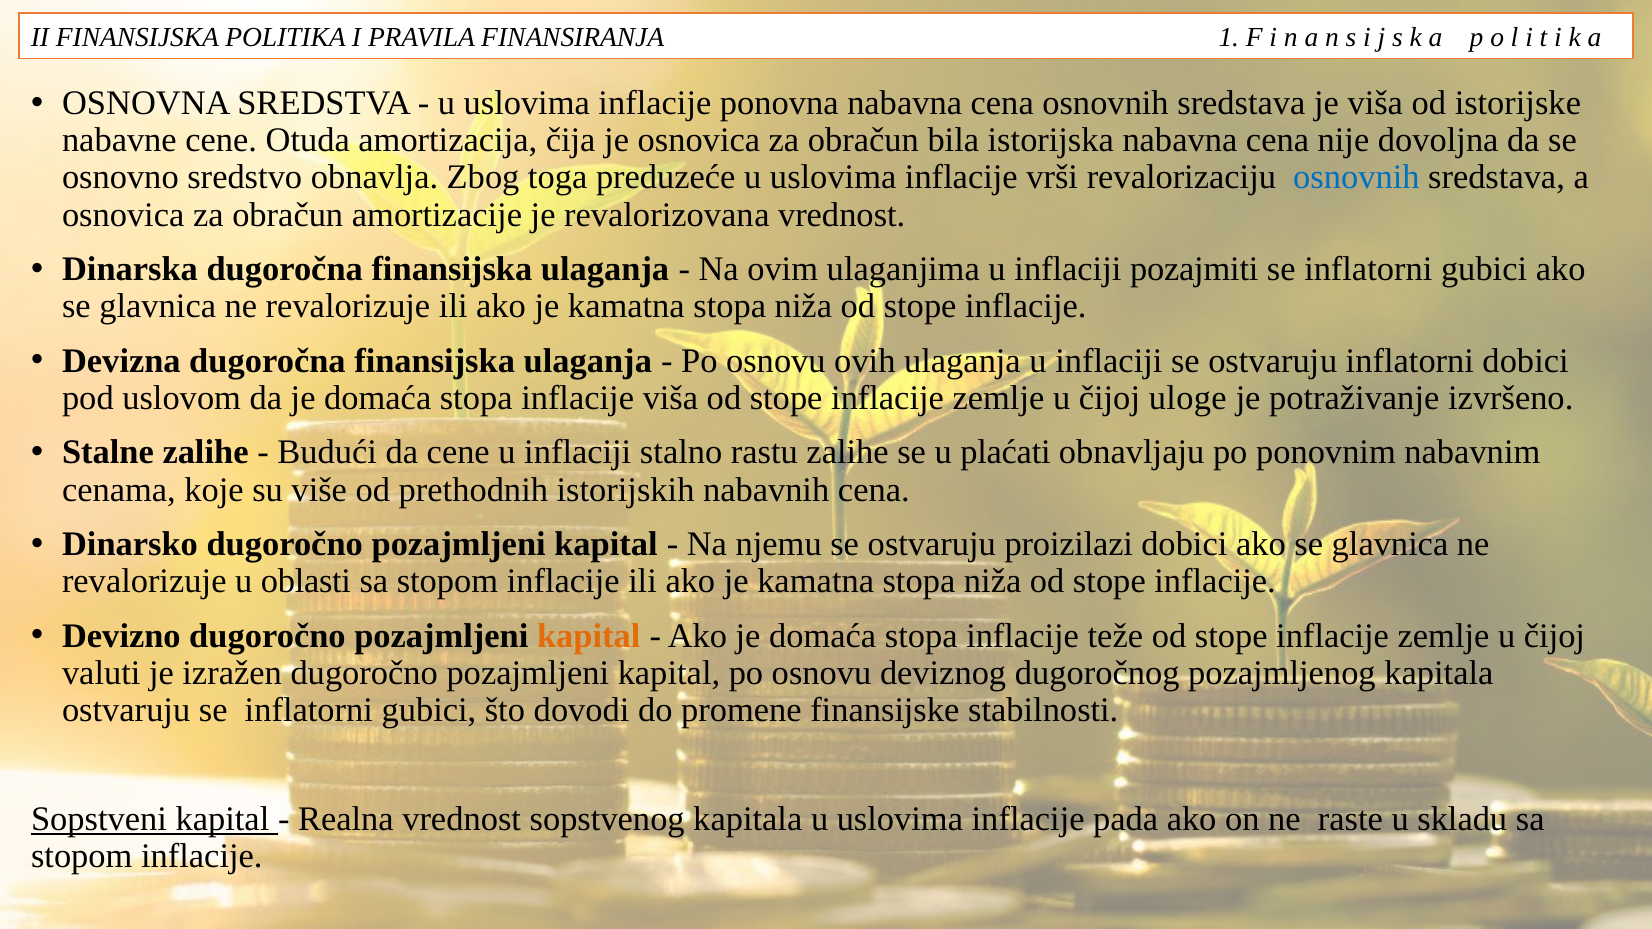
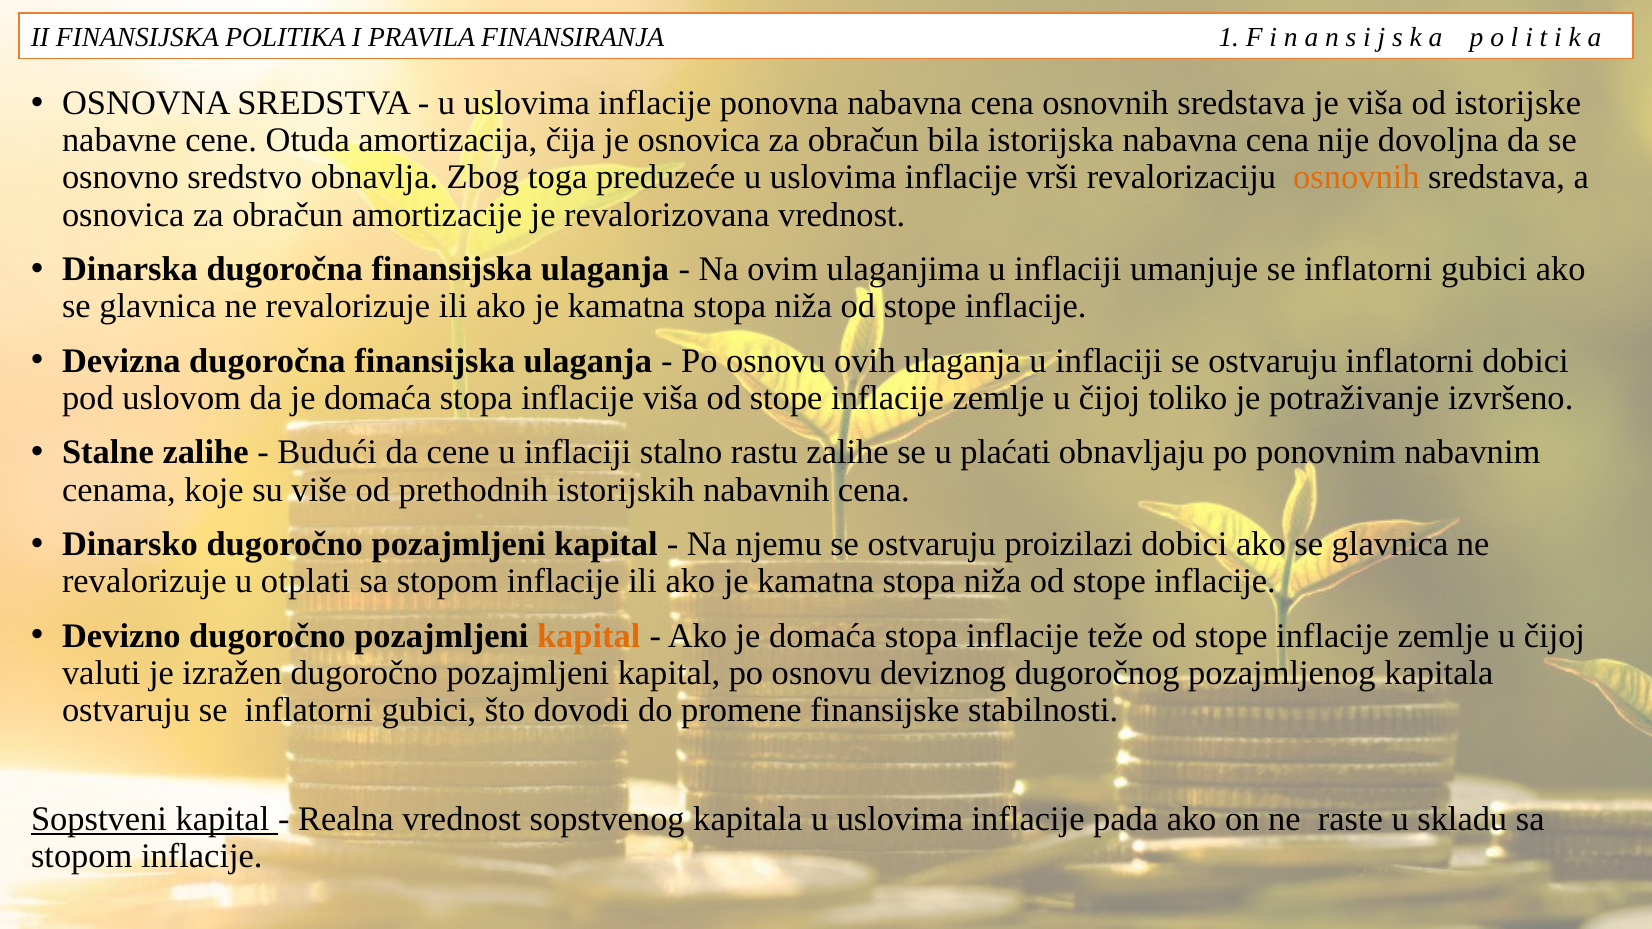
osnovnih colour: blue -> orange (1356, 178)
pozajmiti: pozajmiti -> umanjuje (1194, 269)
uloge: uloge -> toliko (1188, 398)
oblasti: oblasti -> otplati (306, 581)
